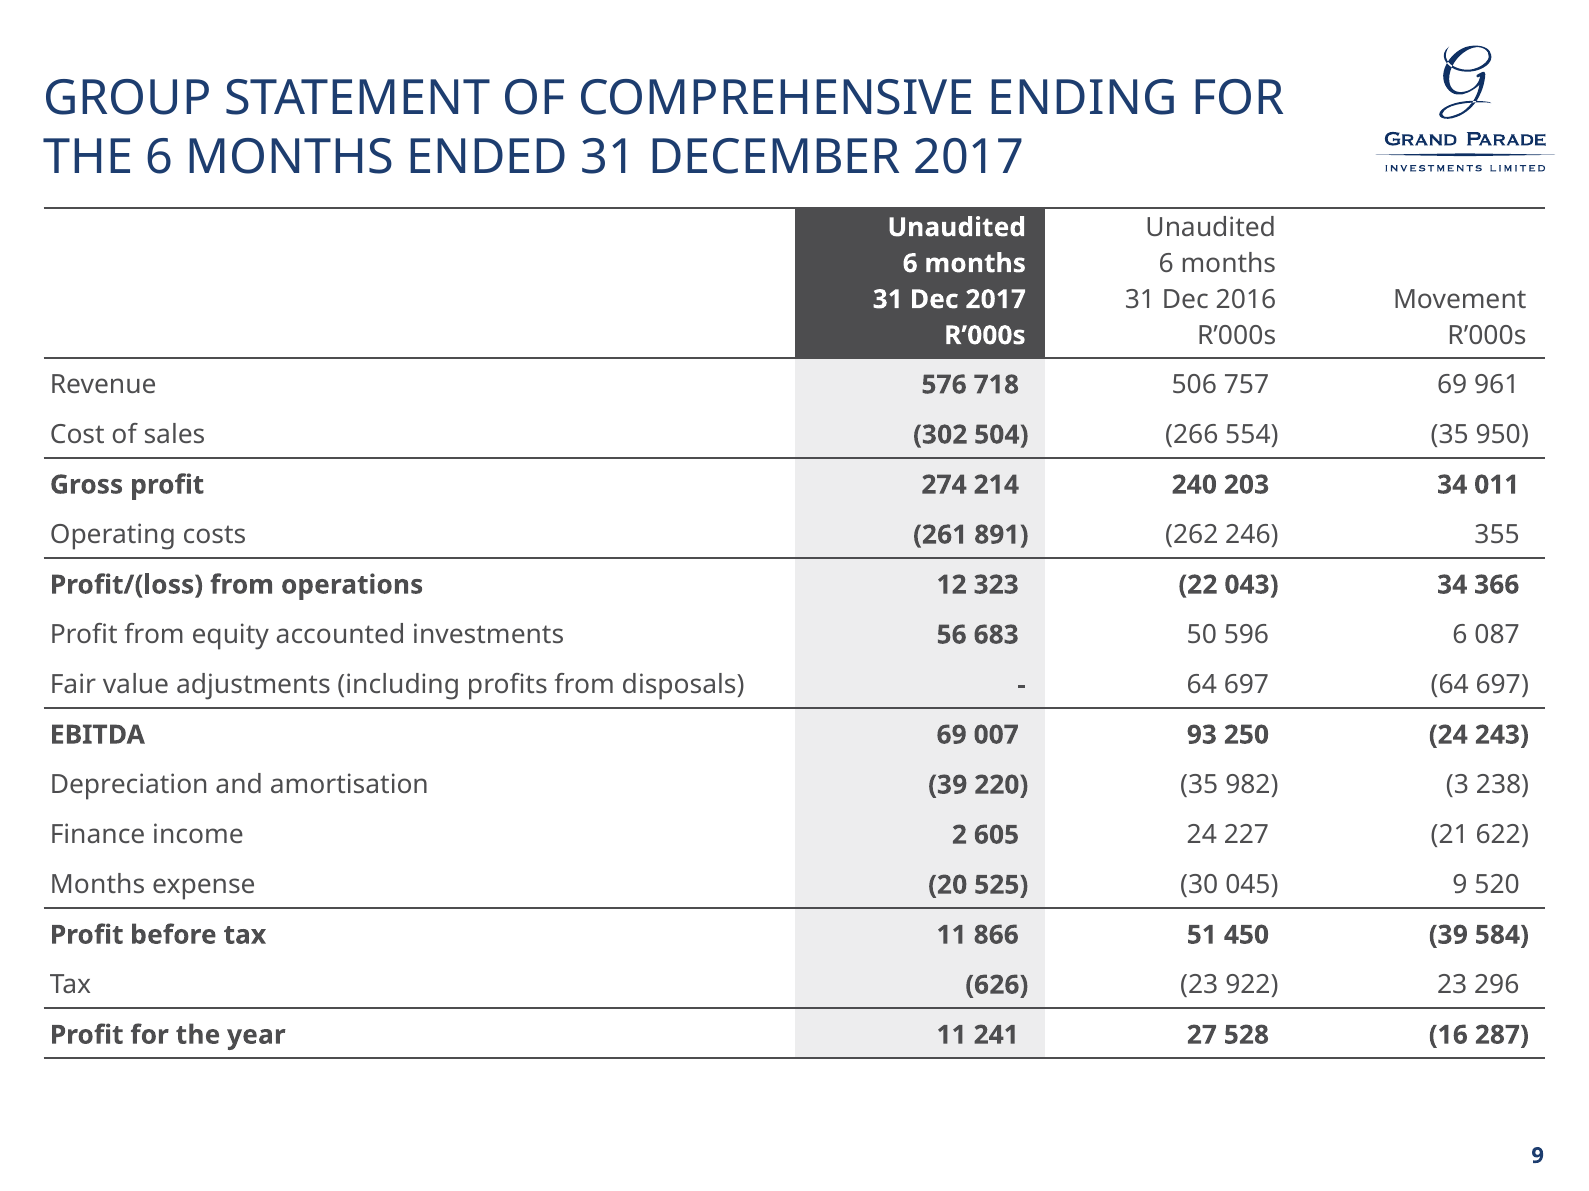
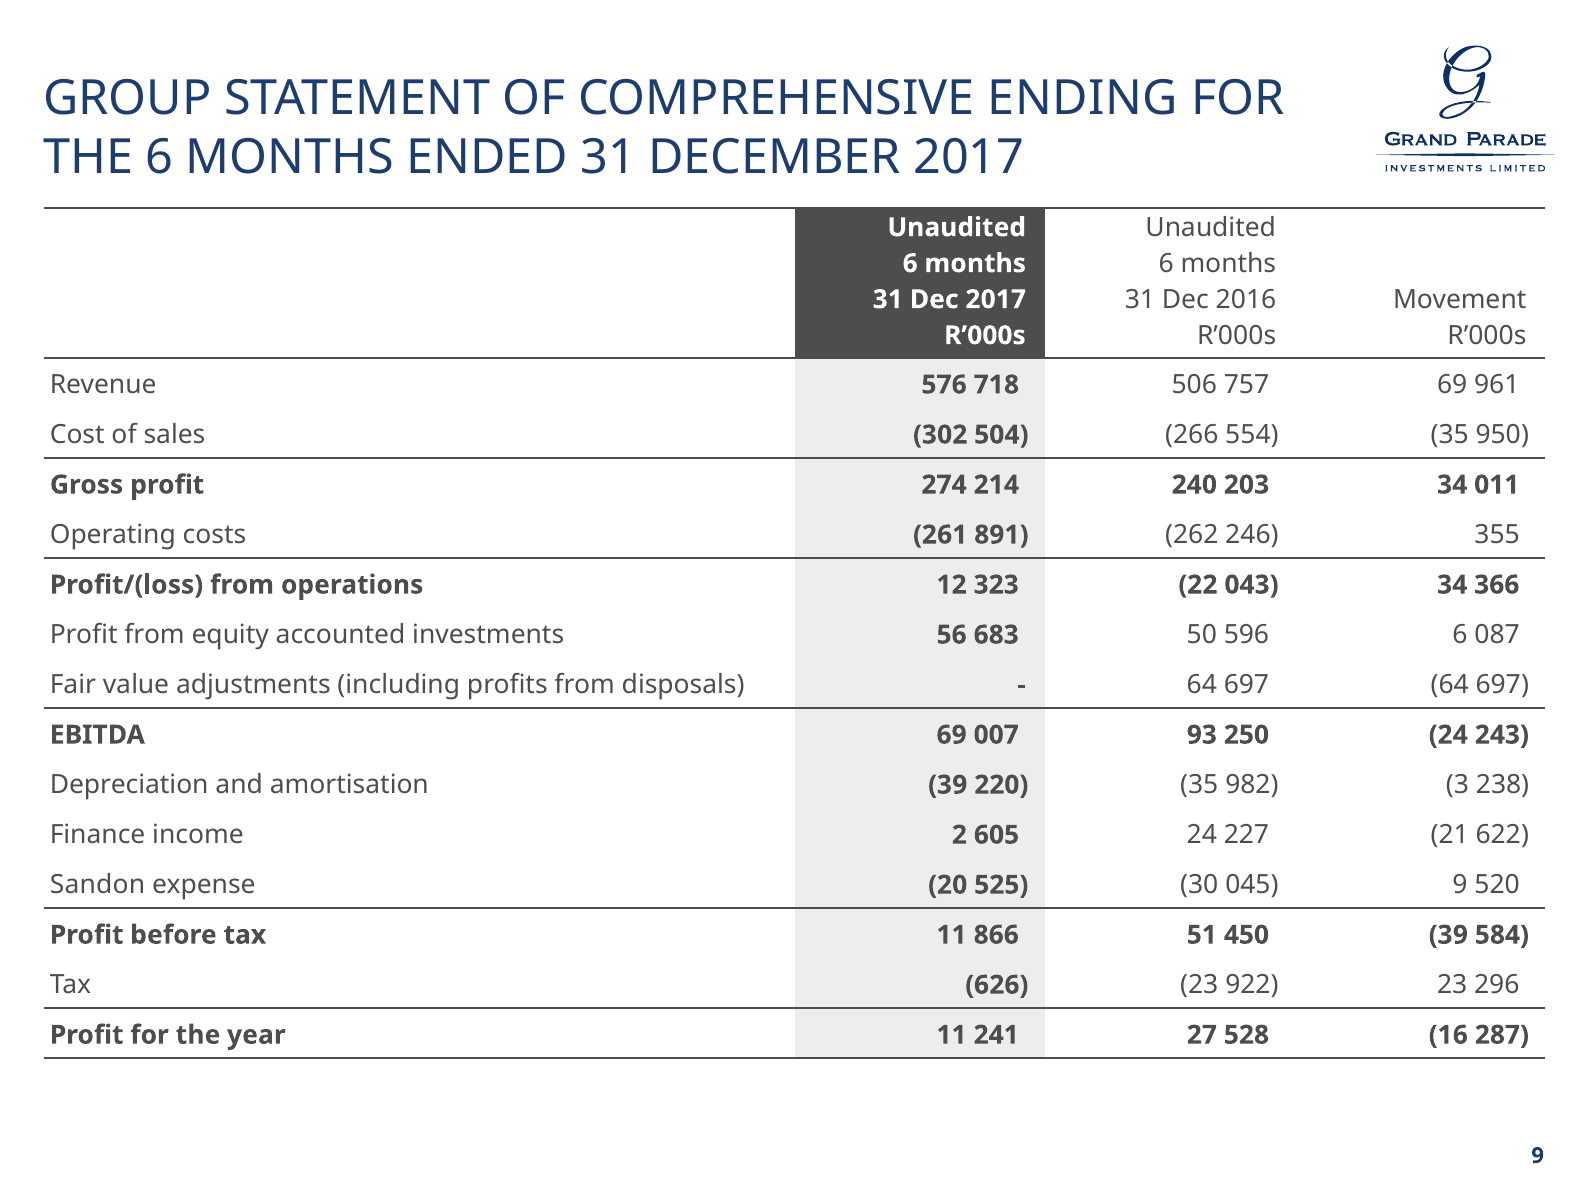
Months: Months -> Sandon (98, 885)
